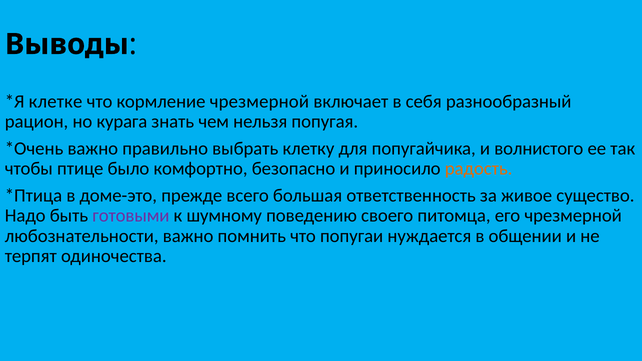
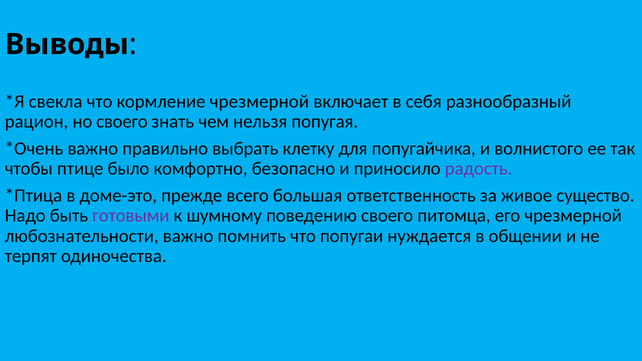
клетке: клетке -> свекла (56, 101)
но курага: курага -> своего (122, 122)
радость colour: orange -> purple (479, 169)
